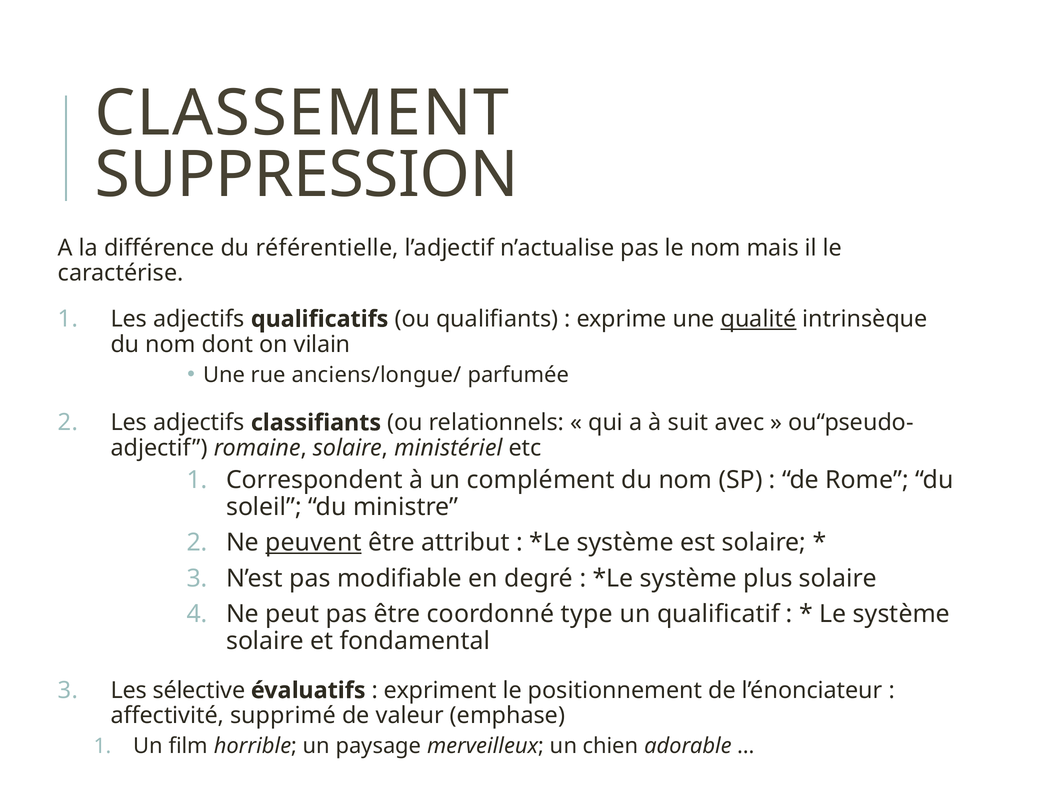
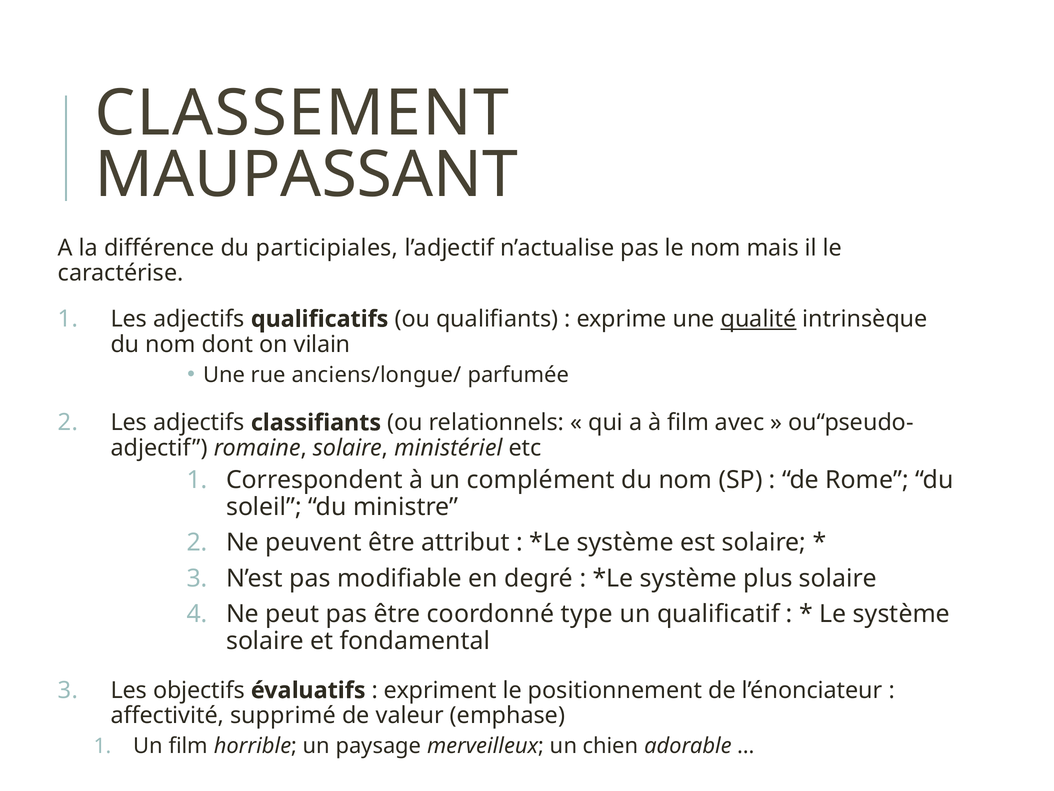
SUPPRESSION: SUPPRESSION -> MAUPASSANT (307, 175)
référentielle: référentielle -> participiales (327, 248)
à suit: suit -> film (688, 422)
peuvent underline: present -> none (313, 542)
sélective: sélective -> objectifs (199, 690)
